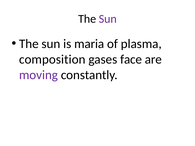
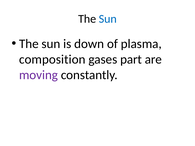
Sun colour: purple -> blue (108, 19)
maria: maria -> down (89, 44)
face: face -> part (131, 59)
